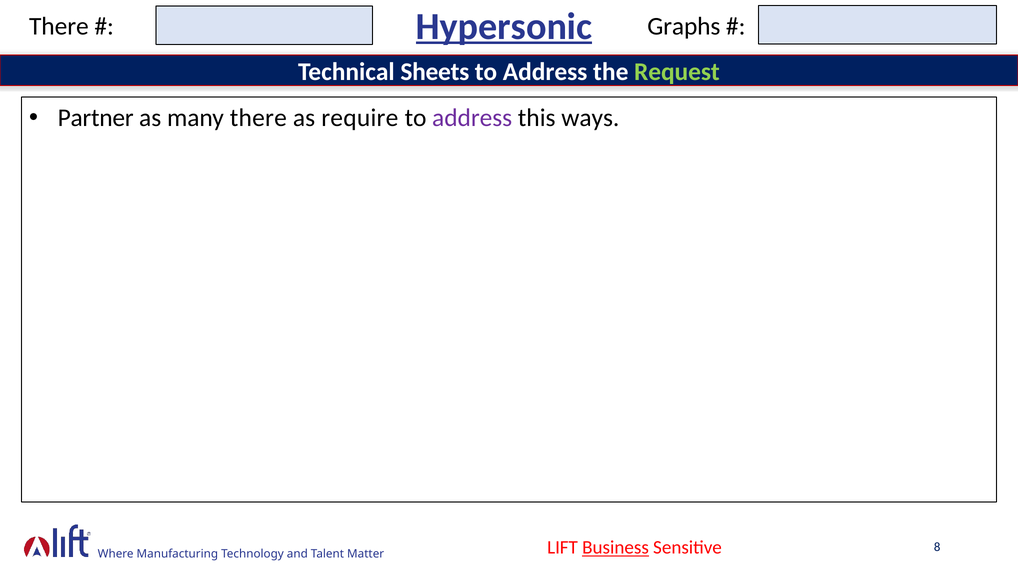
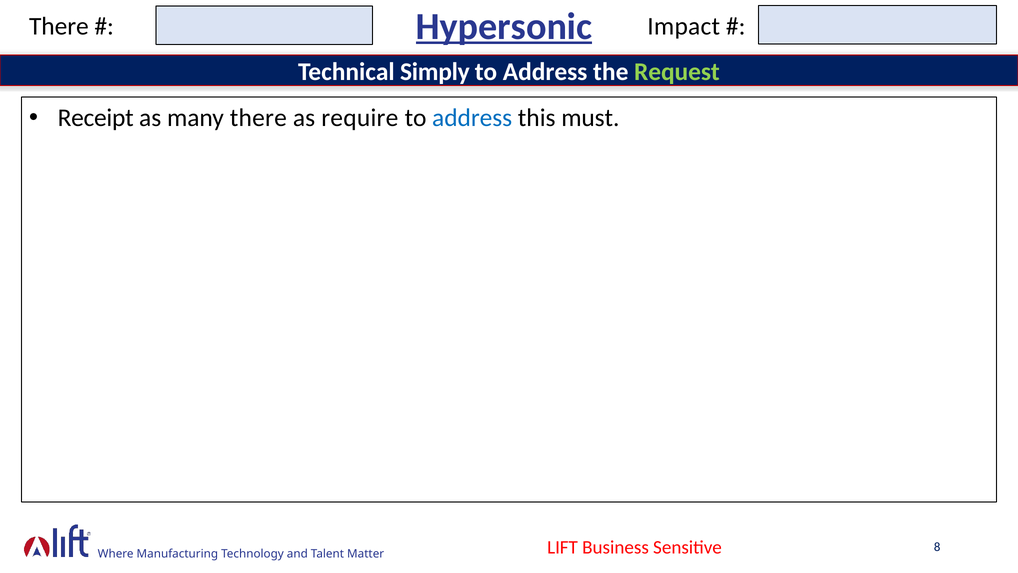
Graphs: Graphs -> Impact (684, 26)
Sheets: Sheets -> Simply (435, 72)
Partner: Partner -> Receipt (96, 118)
address colour: purple -> blue (472, 118)
ways: ways -> must (590, 118)
Business underline: present -> none (616, 547)
